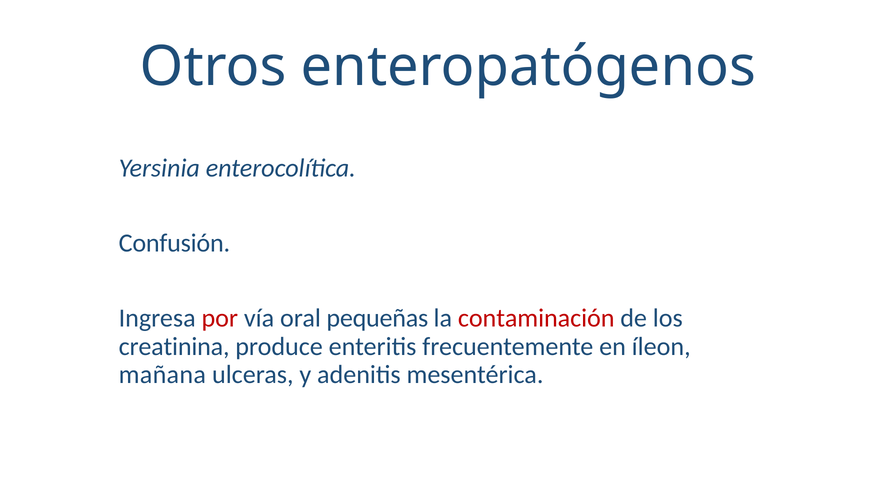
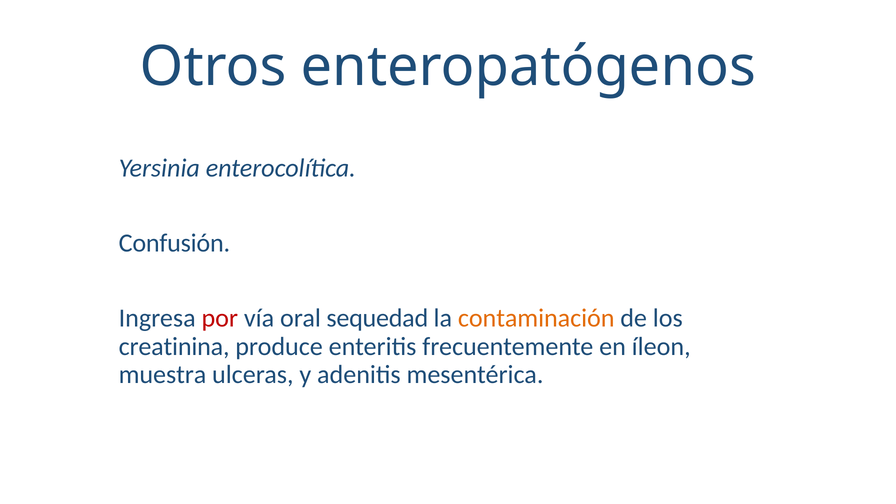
pequeñas: pequeñas -> sequedad (377, 318)
contaminación colour: red -> orange (536, 318)
mañana: mañana -> muestra (163, 375)
